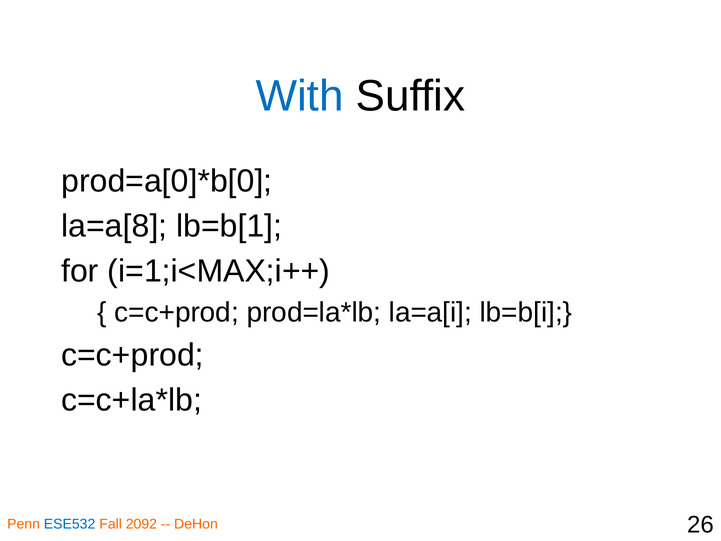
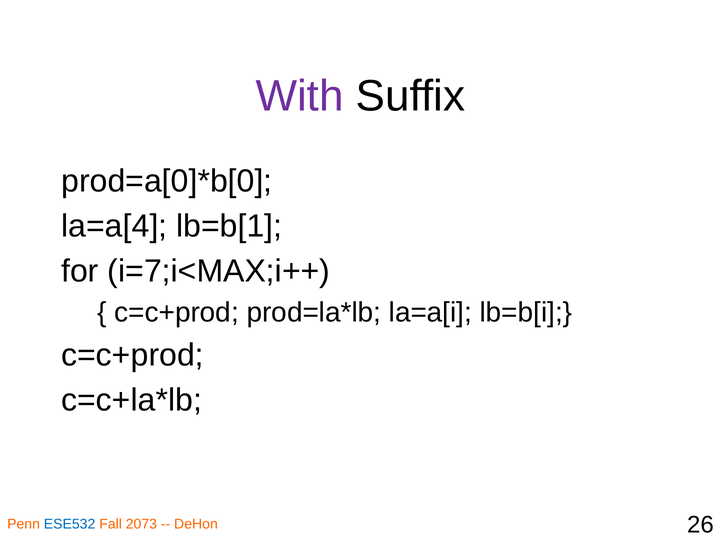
With colour: blue -> purple (300, 96)
la=a[8: la=a[8 -> la=a[4 (114, 226)
i=1;i<MAX;i++: i=1;i<MAX;i++ -> i=7;i<MAX;i++ (219, 271)
2092: 2092 -> 2073 (141, 524)
